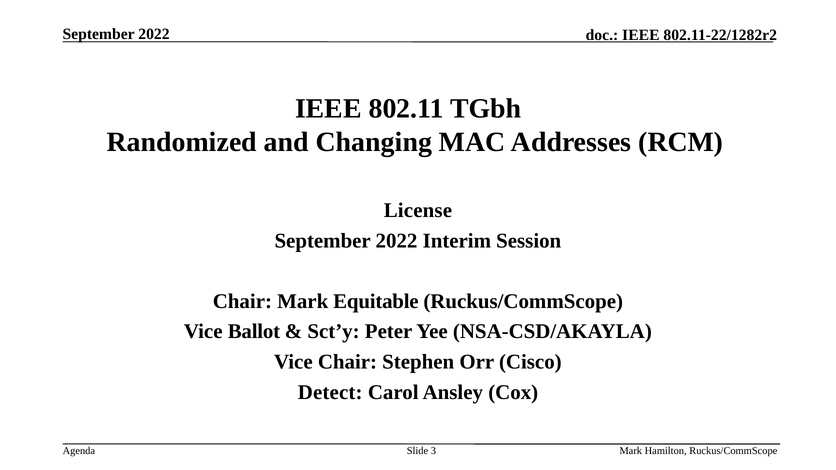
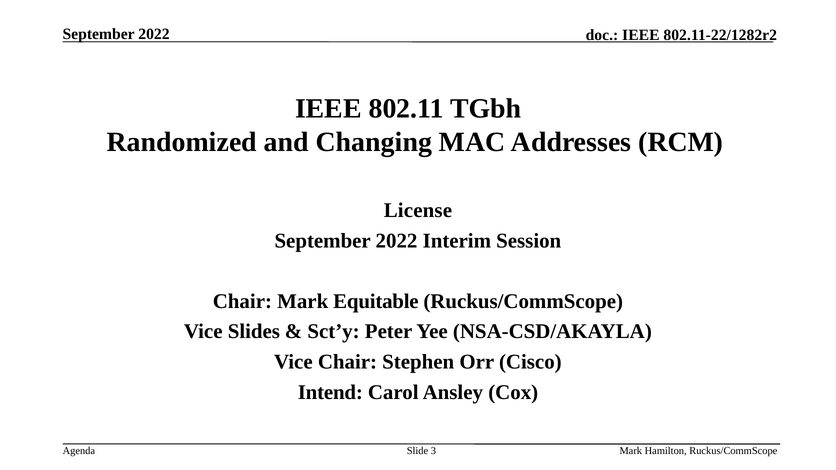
Ballot: Ballot -> Slides (254, 332)
Detect: Detect -> Intend (330, 392)
